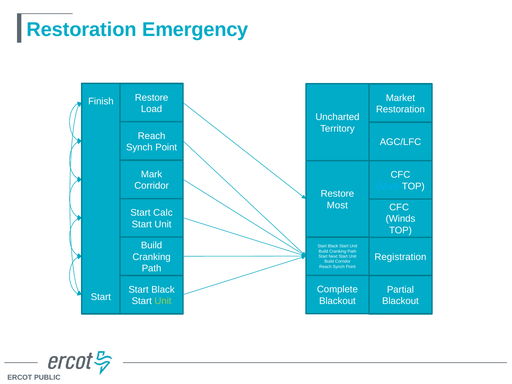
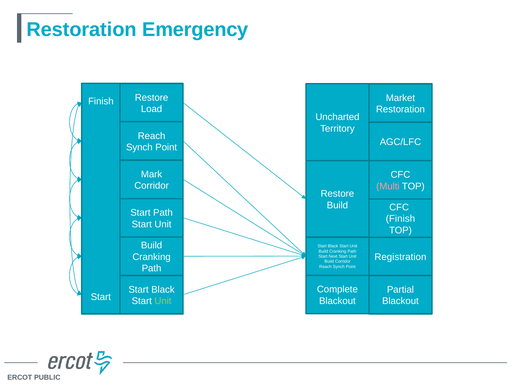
Multi colour: light blue -> pink (388, 186)
Most: Most -> Build (337, 205)
Start Calc: Calc -> Path (163, 213)
Winds: Winds -> Finish (400, 219)
